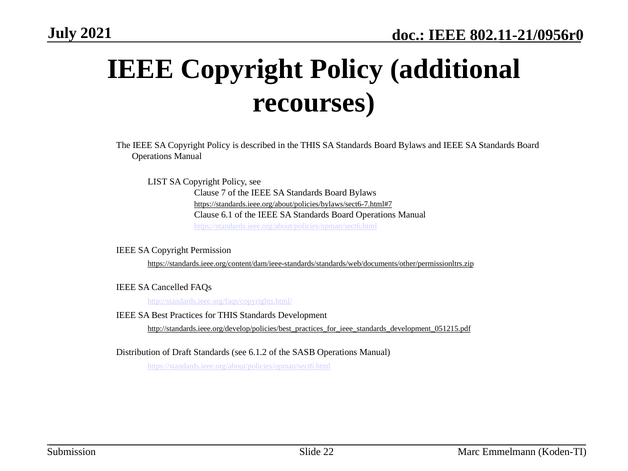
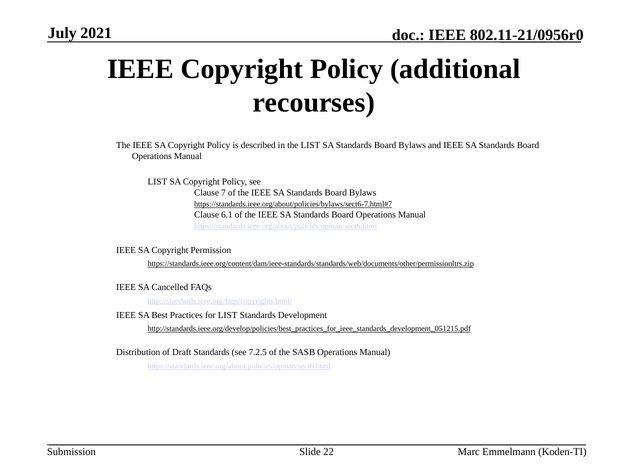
the THIS: THIS -> LIST (310, 145)
for THIS: THIS -> LIST (228, 315)
6.1.2: 6.1.2 -> 7.2.5 (258, 352)
